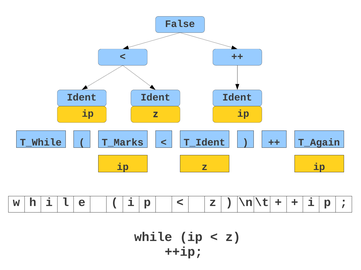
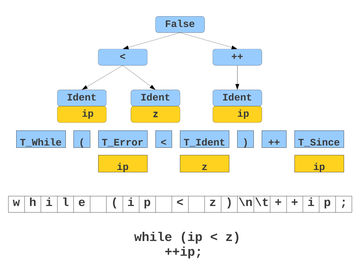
T_Marks: T_Marks -> T_Error (123, 143)
T_Again: T_Again -> T_Since (319, 143)
